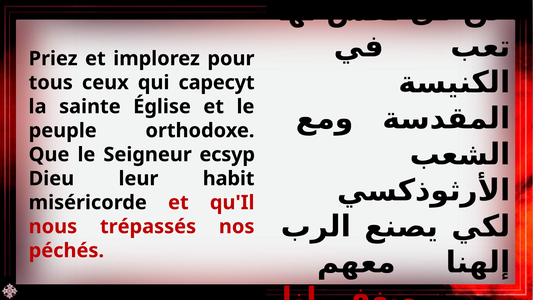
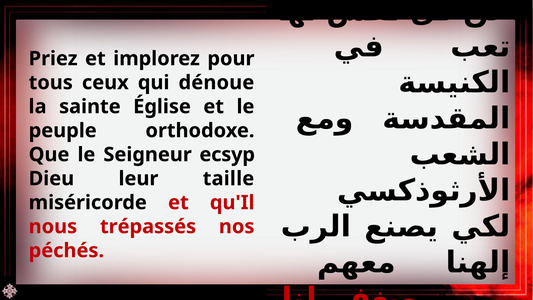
capecyt: capecyt -> dénoue (216, 83)
habit: habit -> taille (228, 178)
